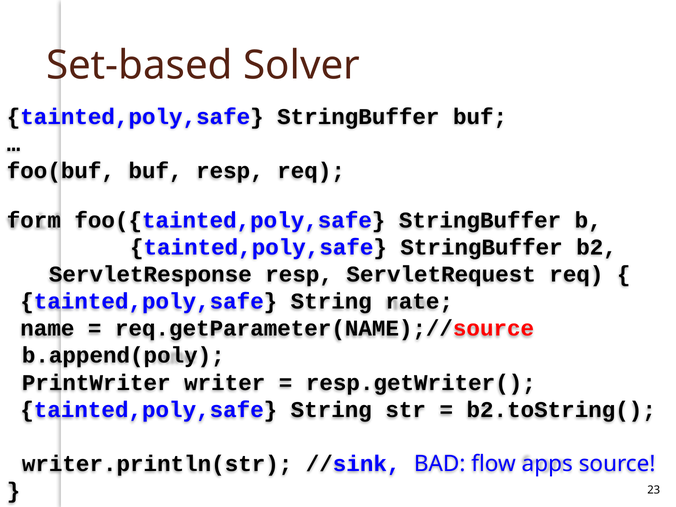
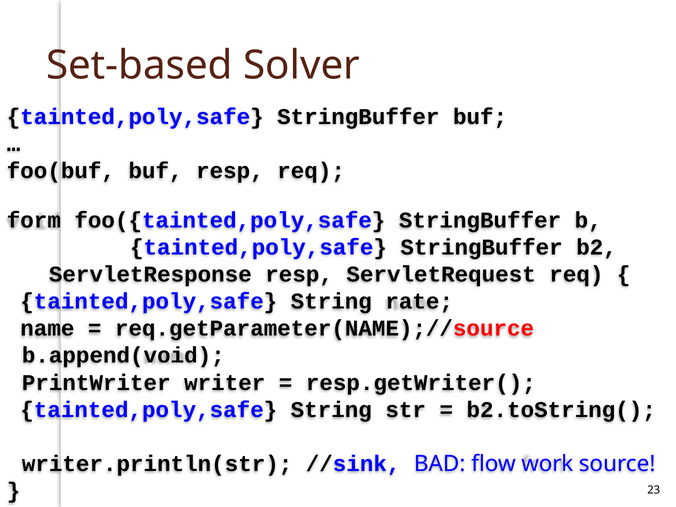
b.append(poly: b.append(poly -> b.append(void (123, 356)
apps: apps -> work (547, 464)
